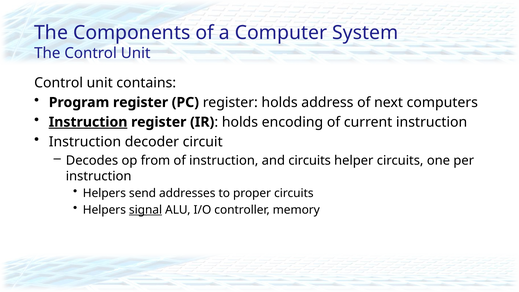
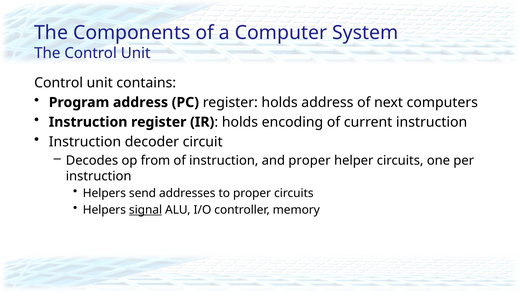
Program register: register -> address (140, 102)
Instruction underline: present -> none (88, 122)
and circuits: circuits -> proper (310, 160)
